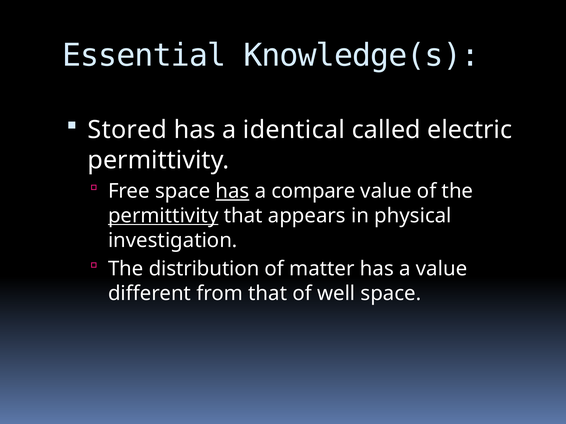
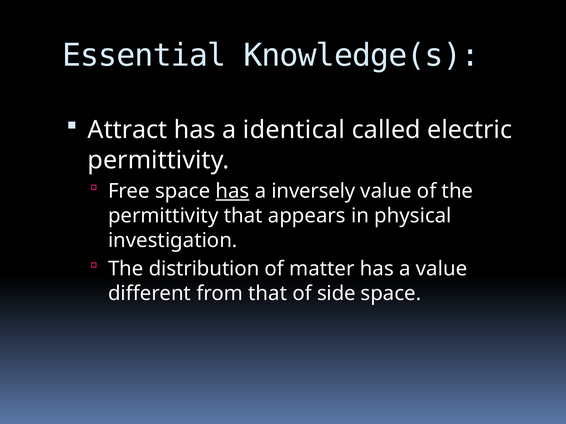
Stored: Stored -> Attract (128, 130)
compare: compare -> inversely (313, 191)
permittivity underline: present -> none (163, 216)
well: well -> side (336, 294)
